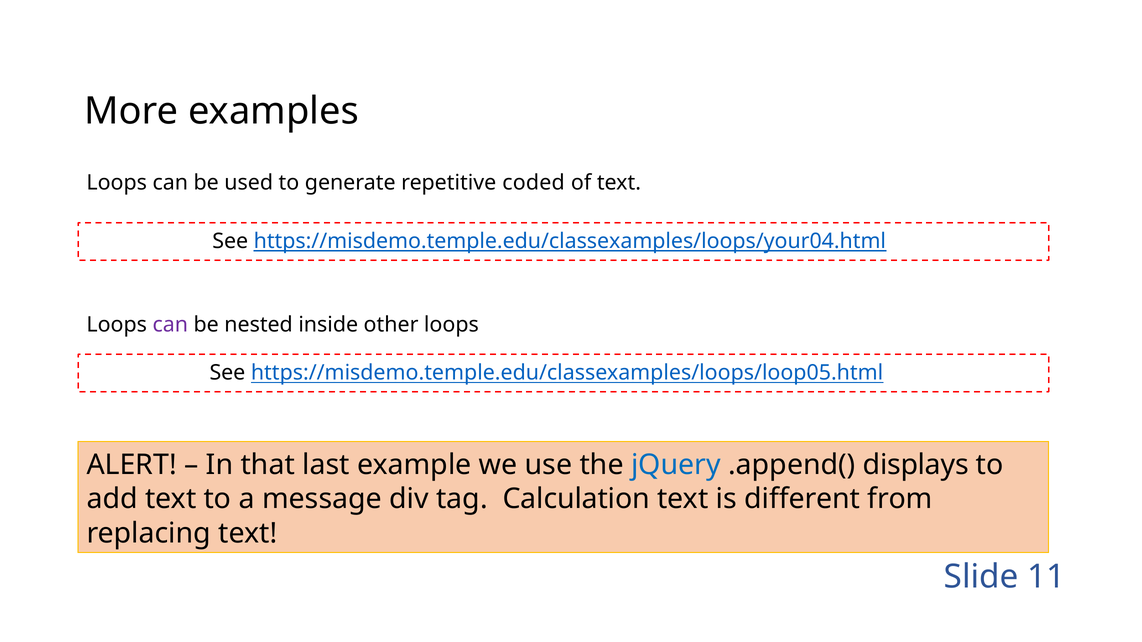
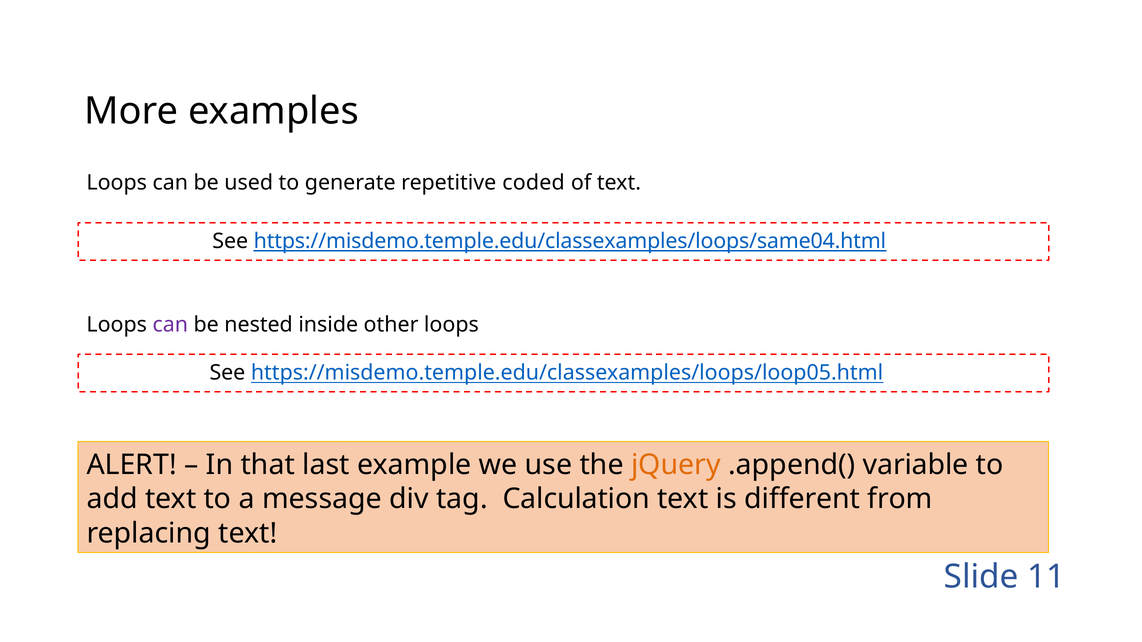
https://misdemo.temple.edu/classexamples/loops/your04.html: https://misdemo.temple.edu/classexamples/loops/your04.html -> https://misdemo.temple.edu/classexamples/loops/same04.html (570, 241)
jQuery colour: blue -> orange (676, 465)
displays: displays -> variable (916, 465)
